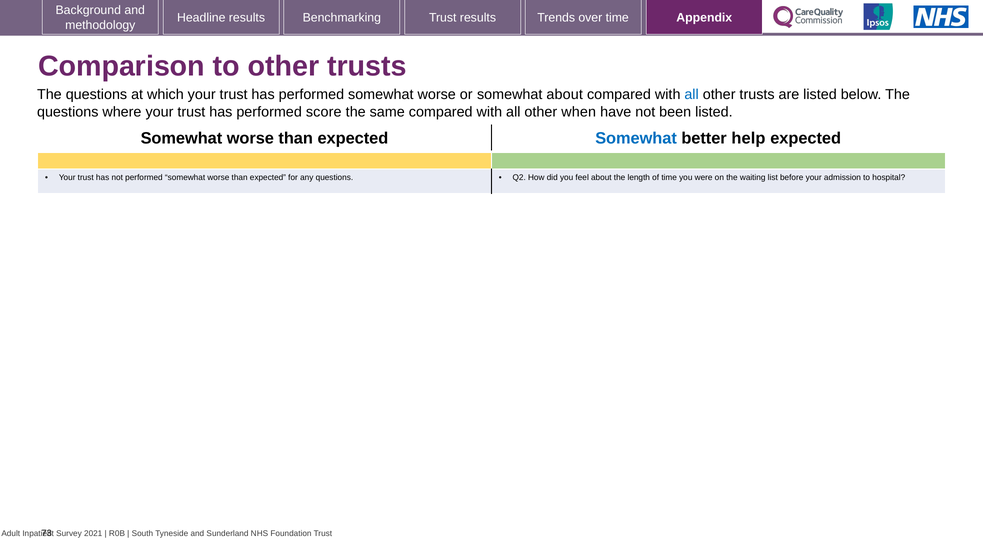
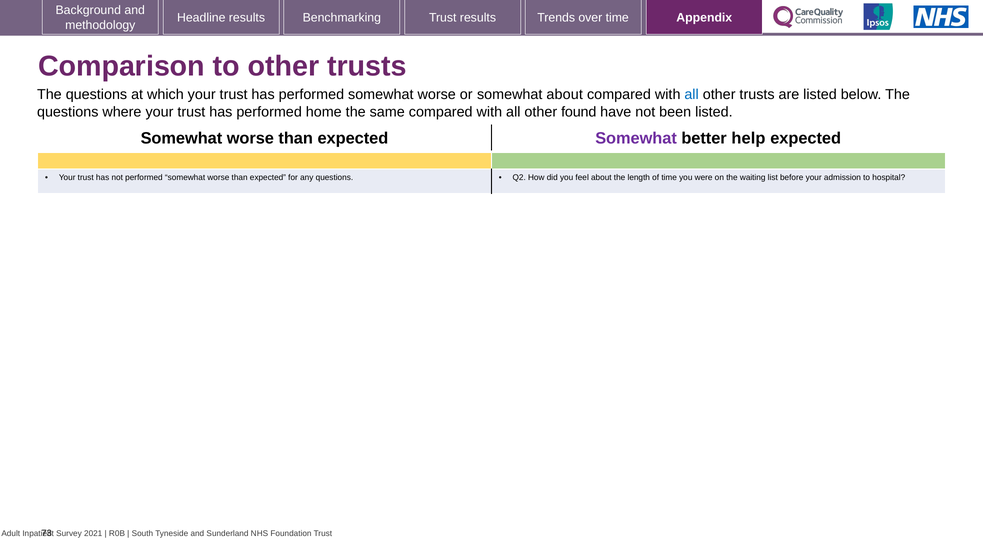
score: score -> home (324, 112)
when: when -> found (579, 112)
Somewhat colour: blue -> purple (636, 139)
